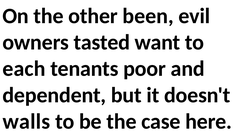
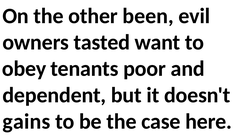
each: each -> obey (24, 68)
walls: walls -> gains (26, 121)
